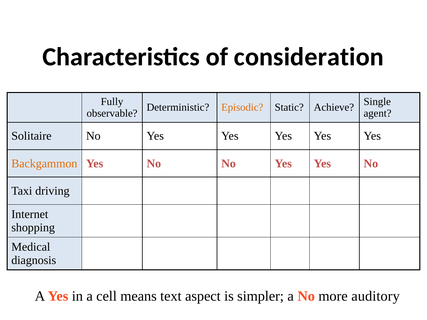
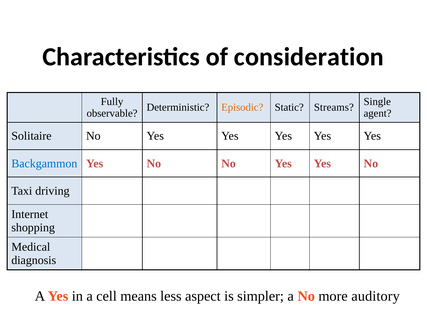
Achieve: Achieve -> Streams (334, 108)
Backgammon colour: orange -> blue (44, 164)
text: text -> less (171, 296)
